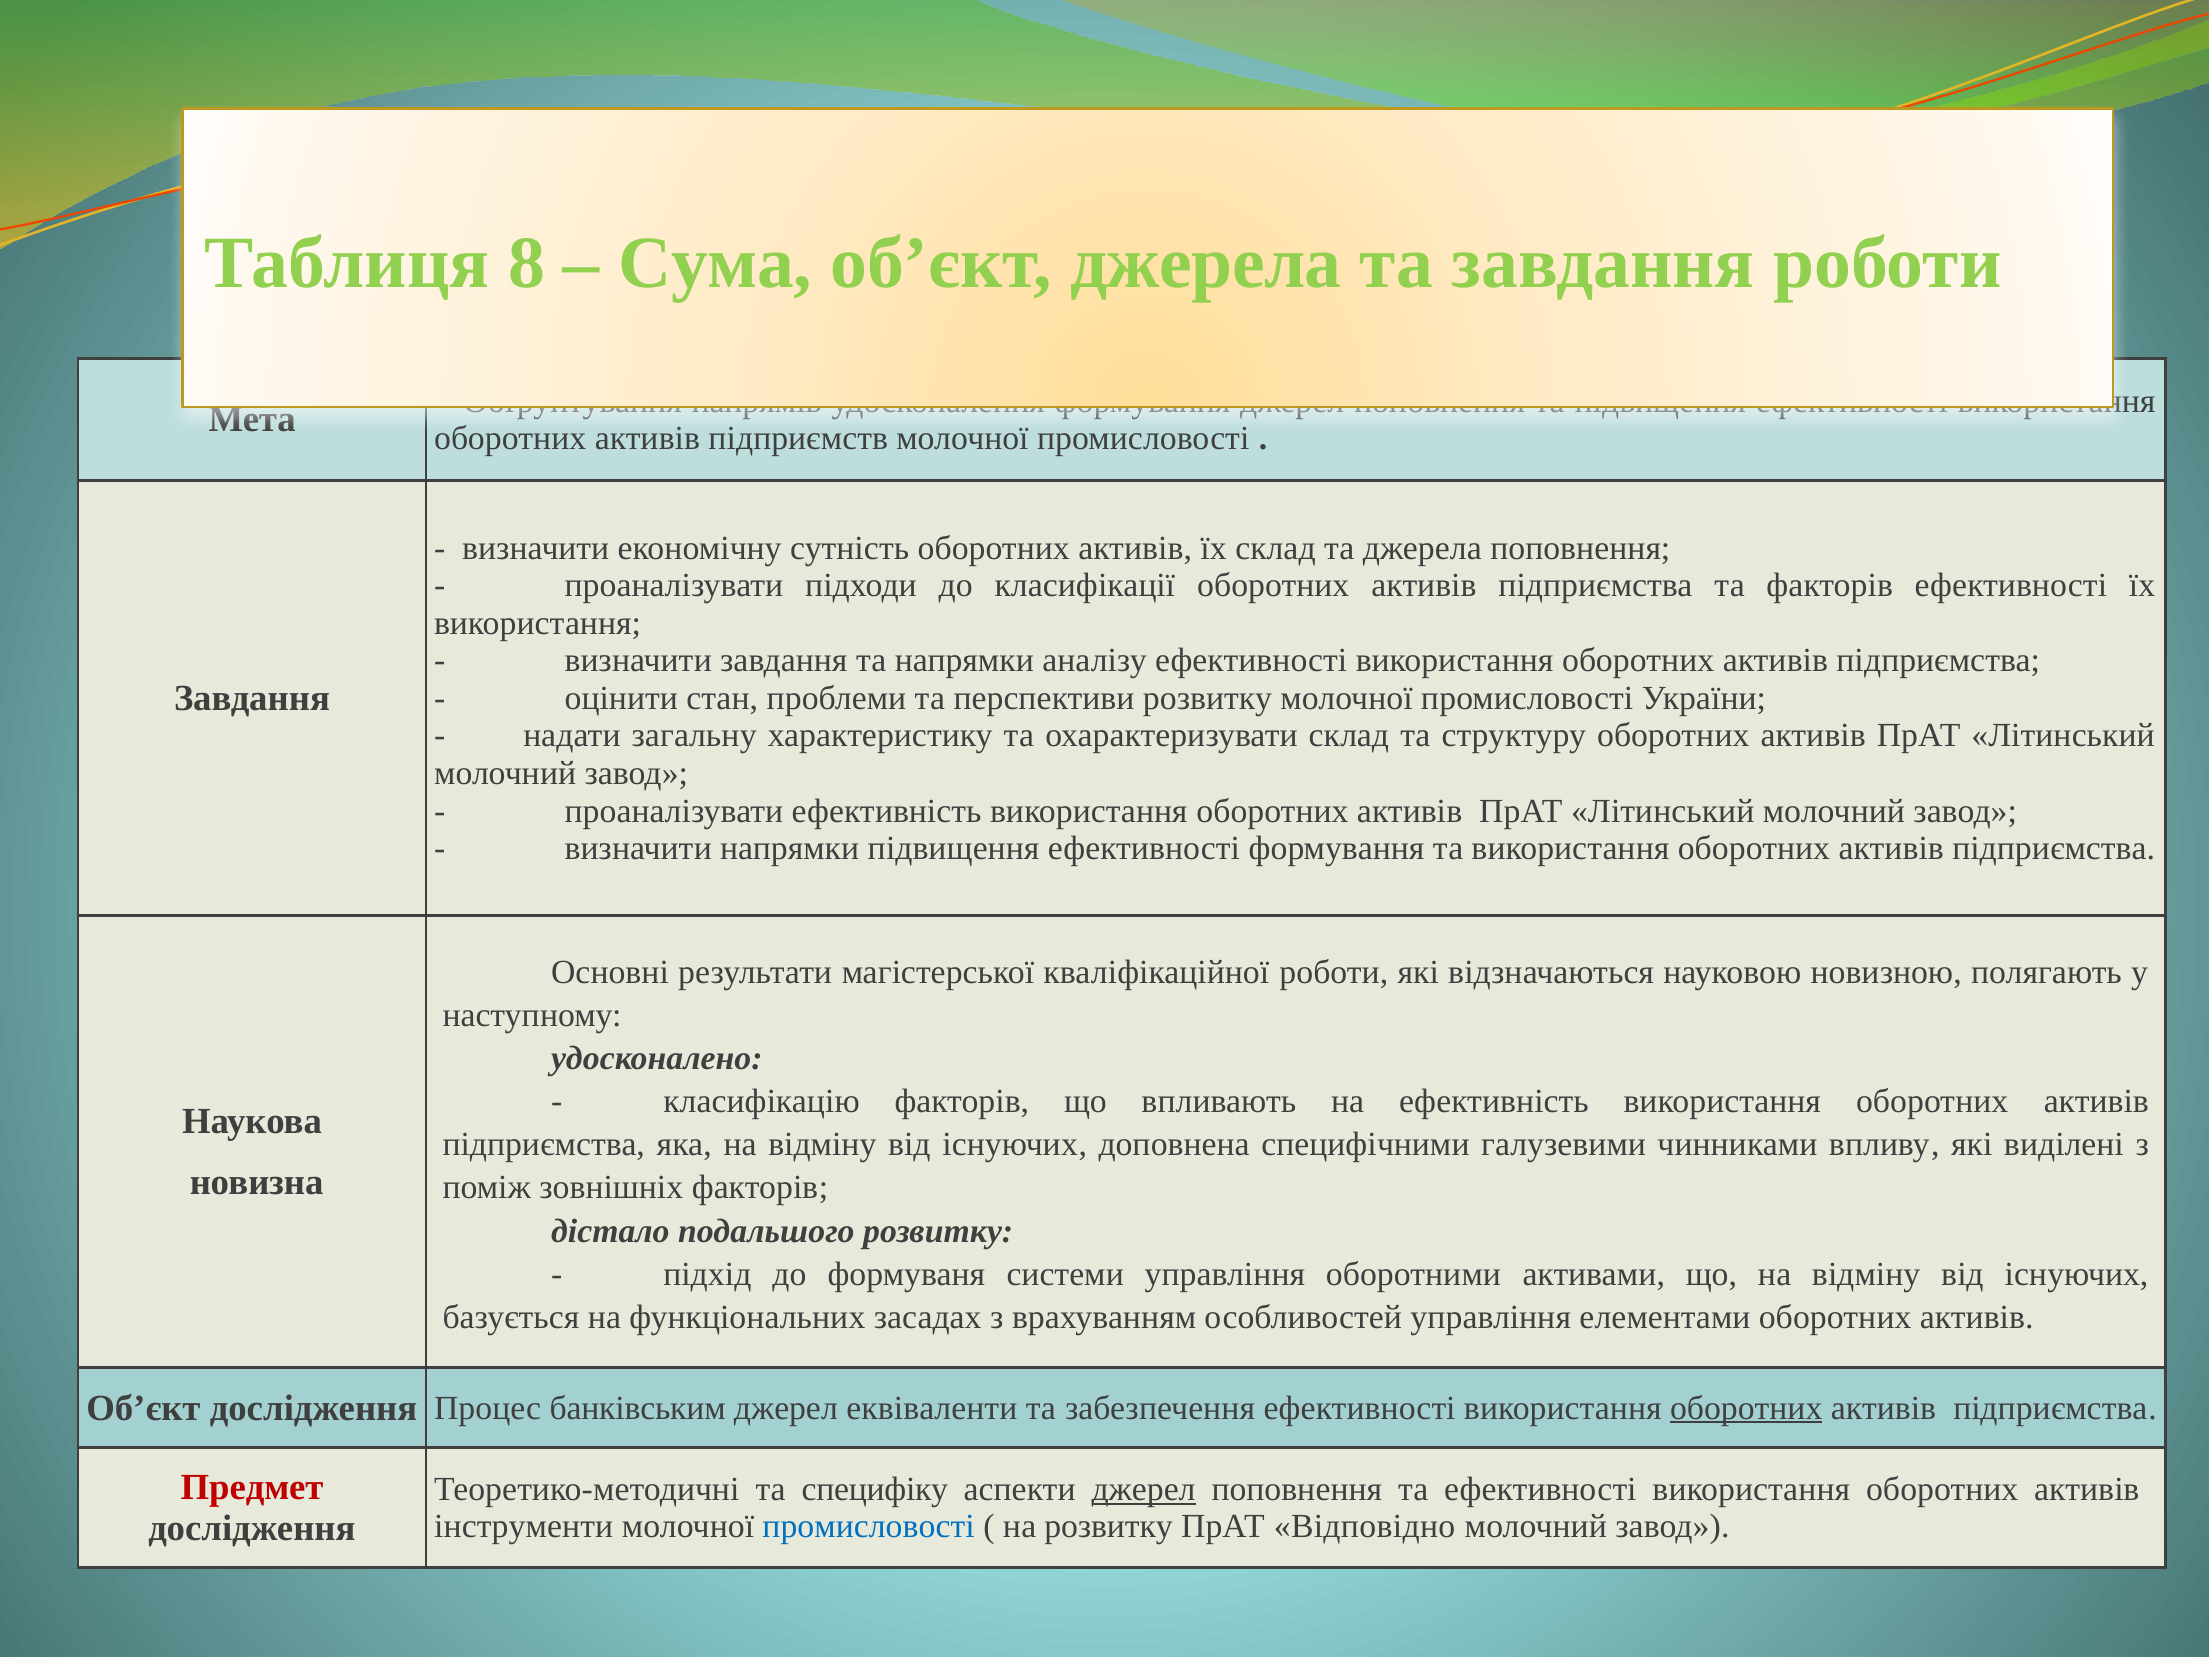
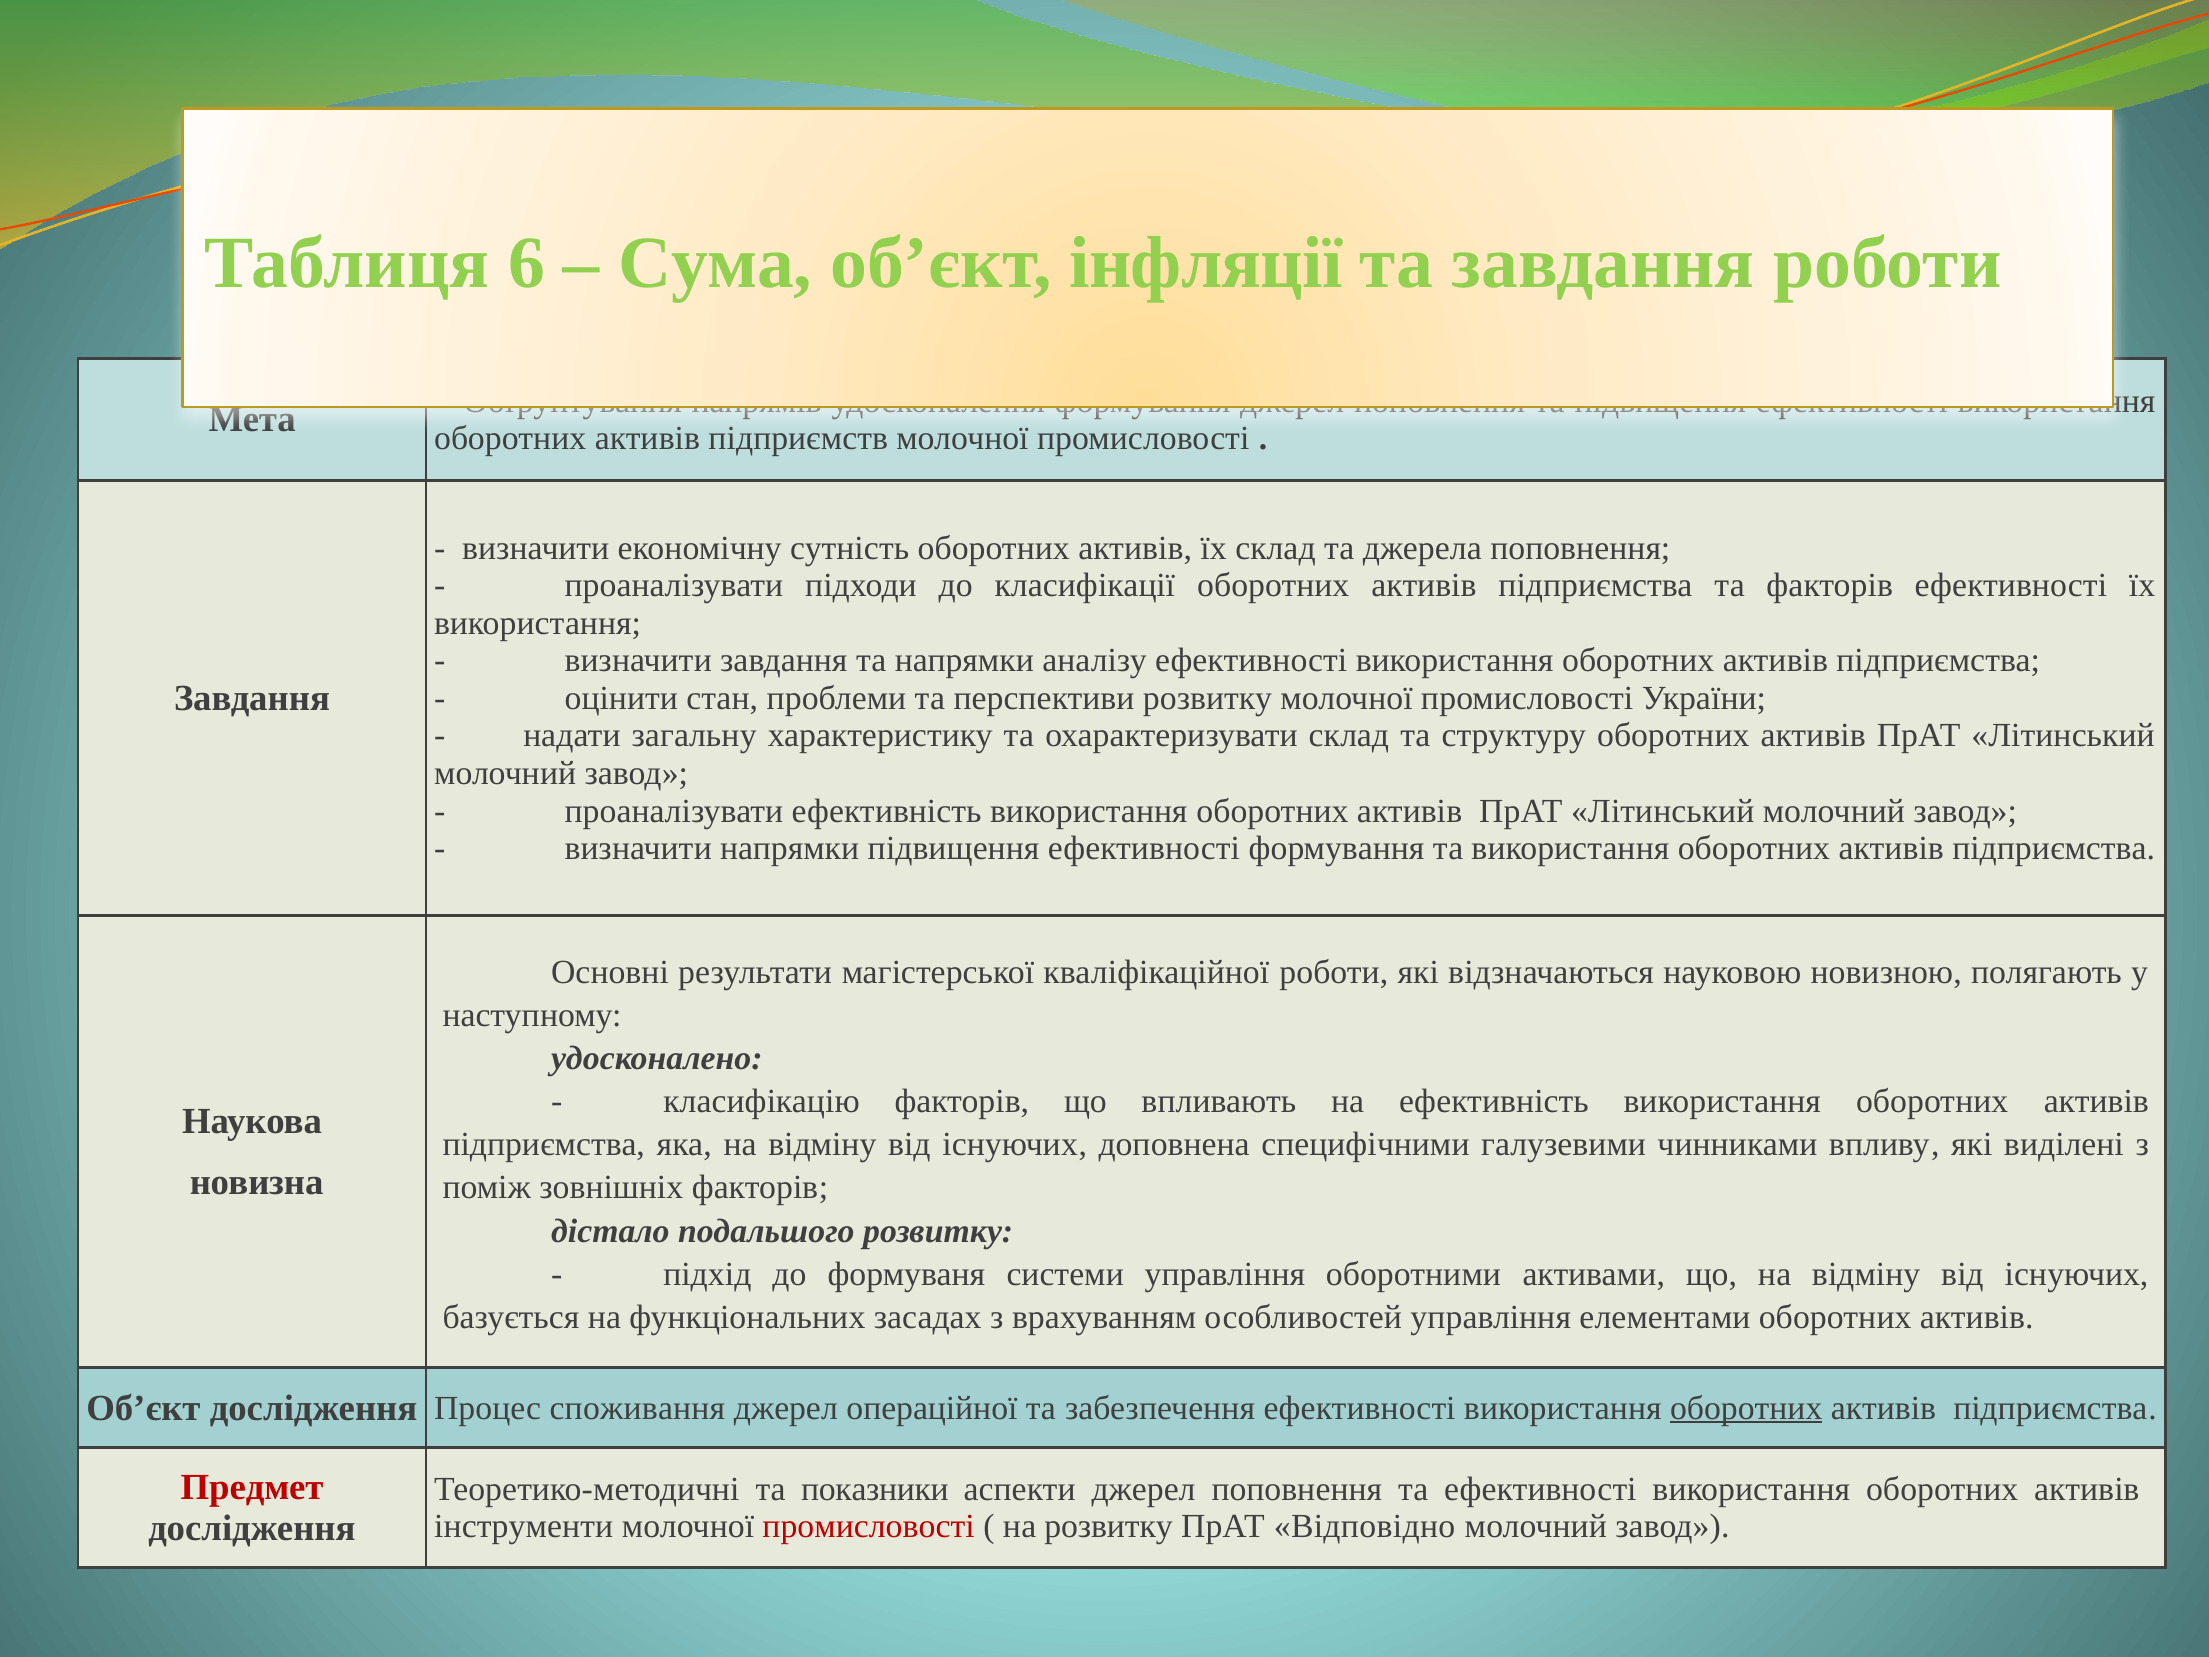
8: 8 -> 6 (526, 263)
об’єкт джерела: джерела -> інфляції (1206, 263)
банківським: банківським -> споживання (637, 1408)
еквіваленти: еквіваленти -> операційної (932, 1408)
специфіку: специфіку -> показники (875, 1489)
джерел underline: present -> none (1144, 1489)
промисловості colour: blue -> red (869, 1527)
